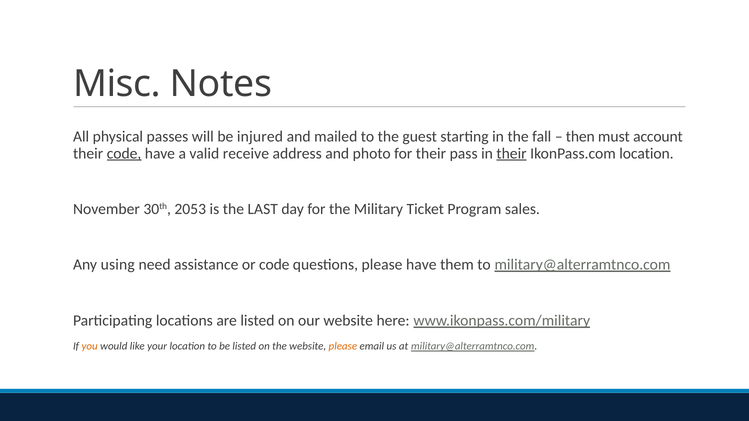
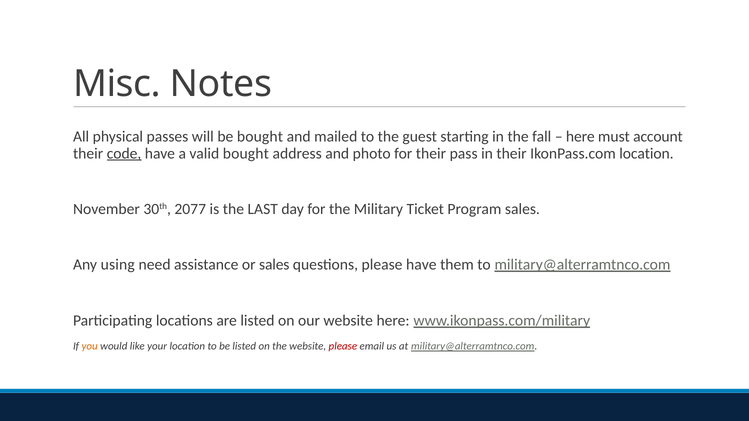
be injured: injured -> bought (260, 137)
then: then -> here (580, 137)
valid receive: receive -> bought (246, 153)
their underline: present -> none (512, 153)
2053: 2053 -> 2077 (190, 209)
or code: code -> sales (274, 265)
please colour: orange -> red (343, 346)
